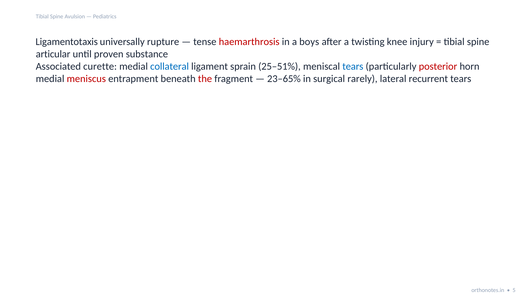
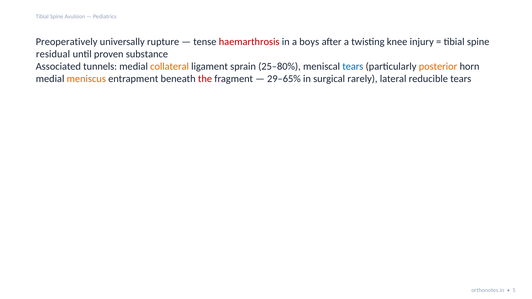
Ligamentotaxis: Ligamentotaxis -> Preoperatively (67, 42)
articular: articular -> residual (53, 54)
curette: curette -> tunnels (100, 67)
collateral colour: blue -> orange (170, 67)
25–51%: 25–51% -> 25–80% (279, 67)
posterior colour: red -> orange (438, 67)
meniscus colour: red -> orange (86, 79)
23–65%: 23–65% -> 29–65% (284, 79)
recurrent: recurrent -> reducible (428, 79)
